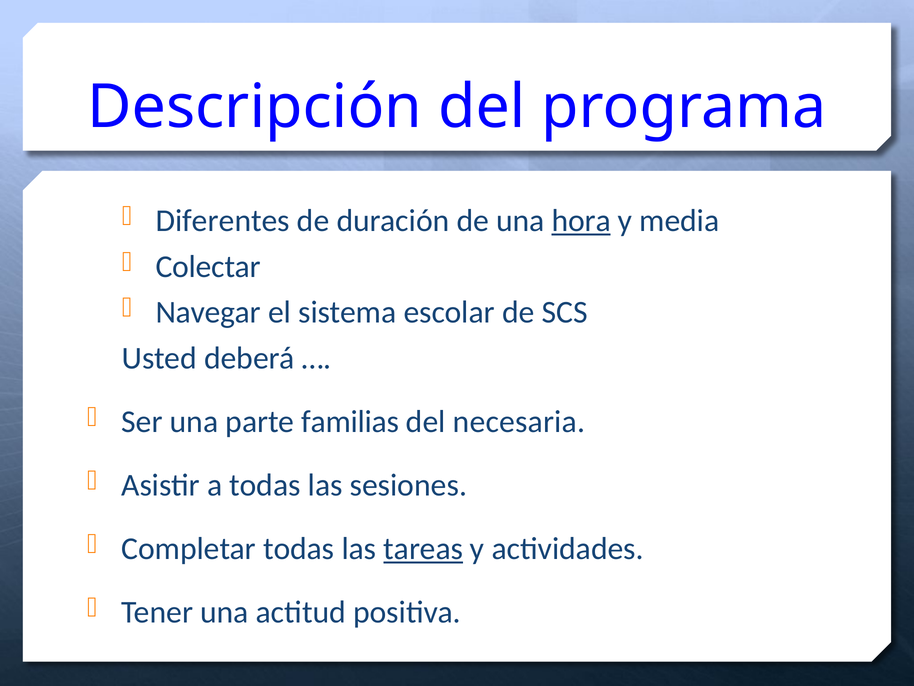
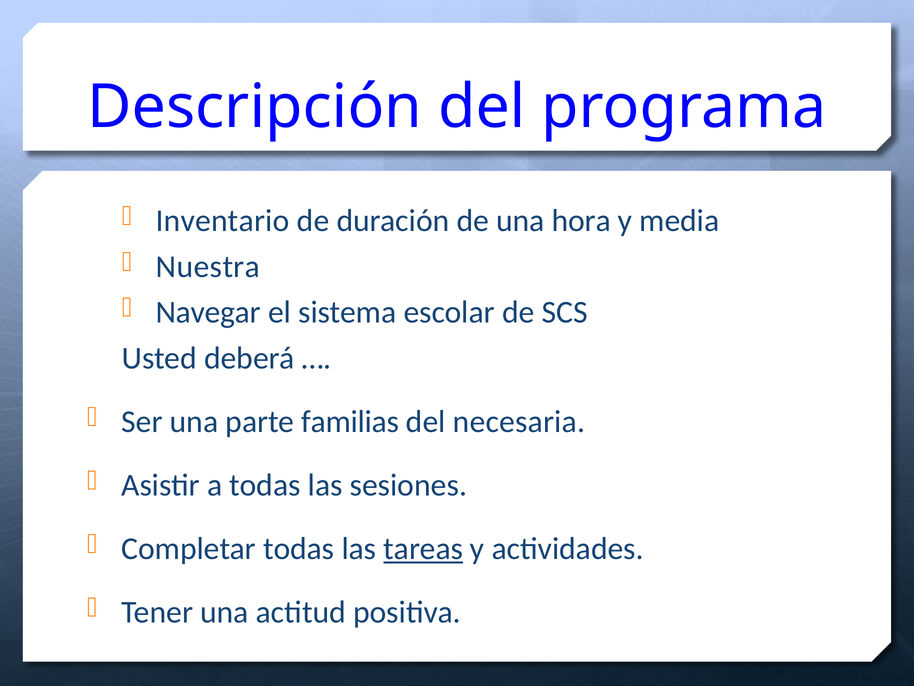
Diferentes: Diferentes -> Inventario (223, 221)
hora underline: present -> none (581, 221)
Colectar: Colectar -> Nuestra (208, 266)
